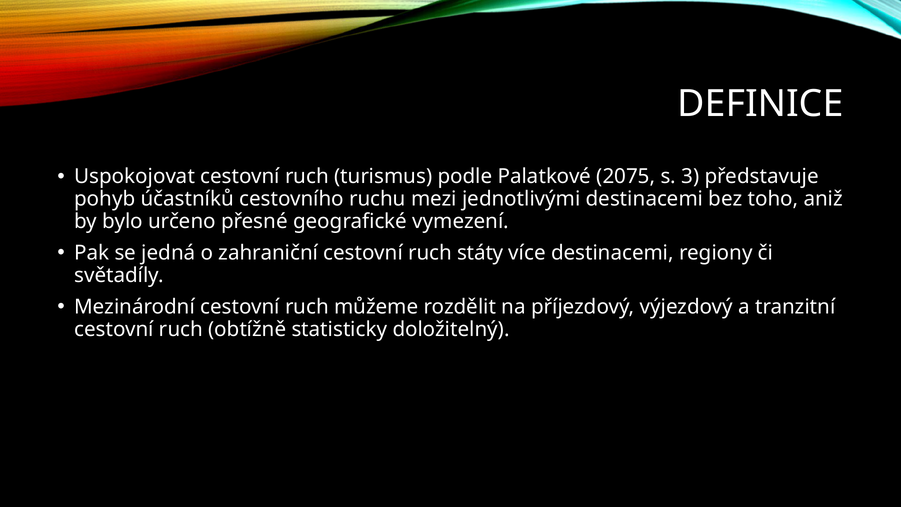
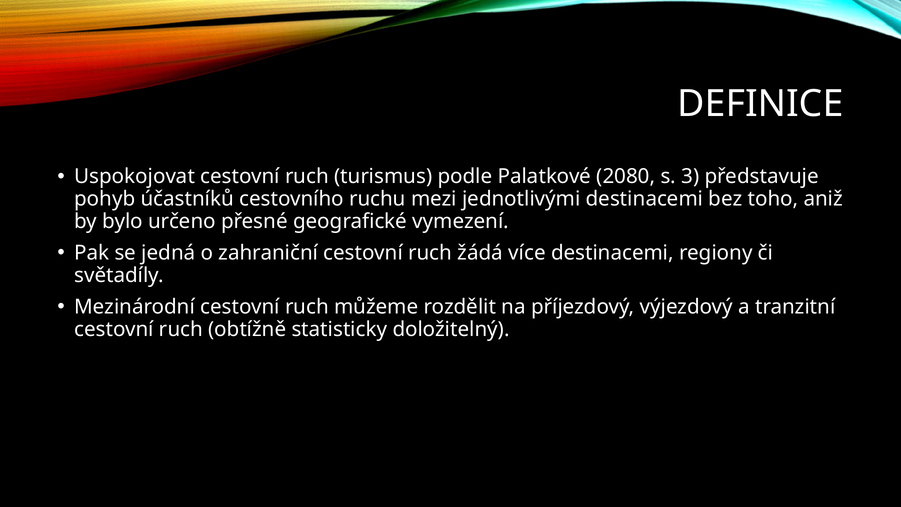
2075: 2075 -> 2080 (626, 177)
státy: státy -> žádá (480, 253)
